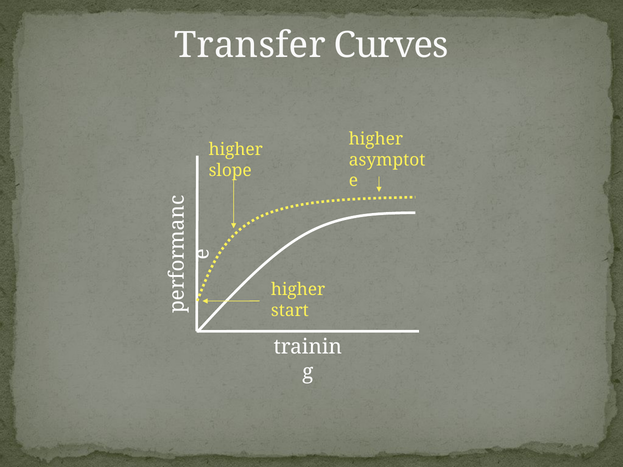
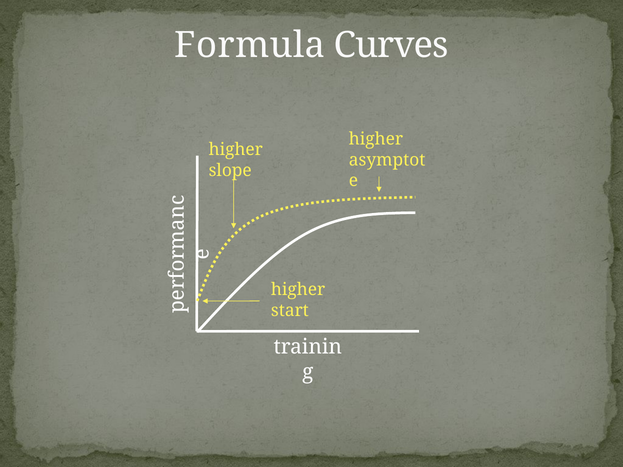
Transfer: Transfer -> Formula (250, 45)
